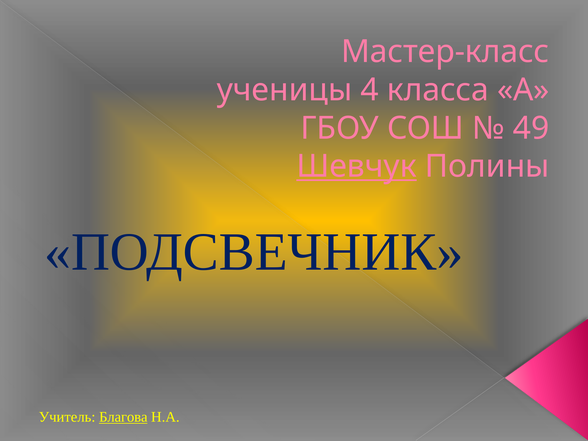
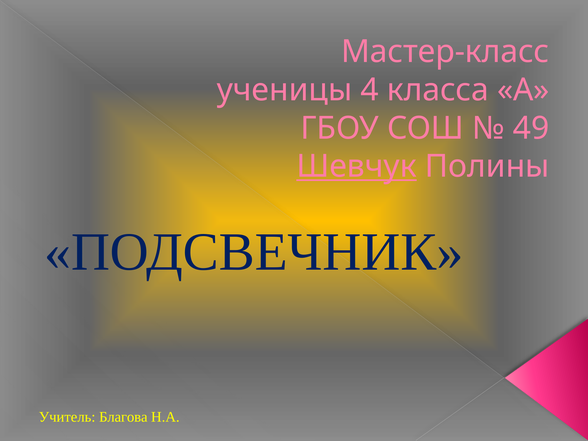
Благова underline: present -> none (123, 417)
